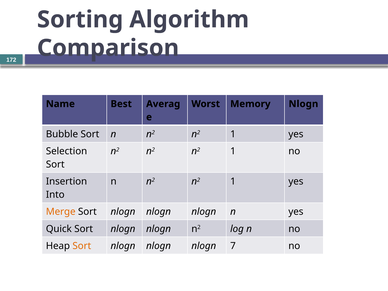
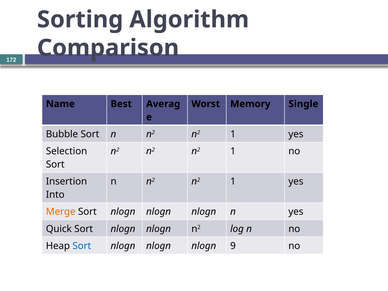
Memory Nlogn: Nlogn -> Single (303, 104)
Sort colour: orange -> blue (82, 246)
7: 7 -> 9 (233, 246)
